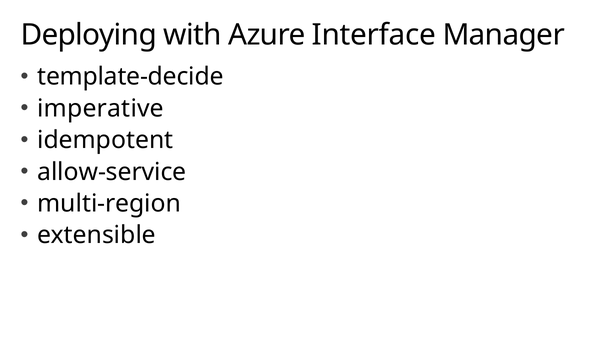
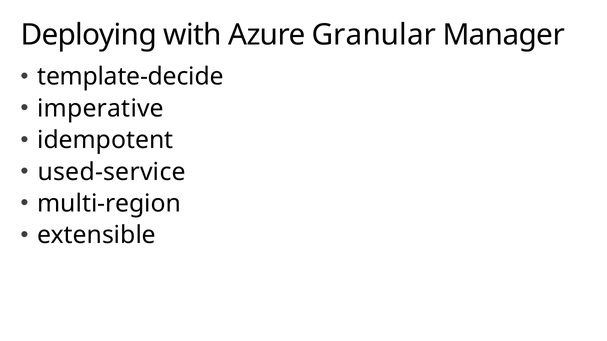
Interface: Interface -> Granular (374, 35)
allow-service: allow-service -> used-service (112, 172)
